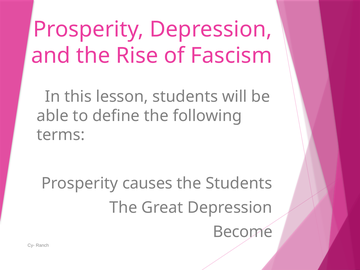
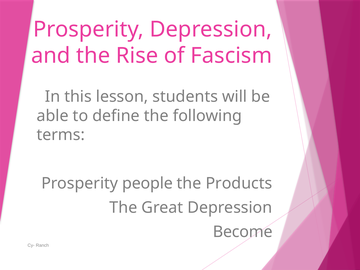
causes: causes -> people (147, 183)
the Students: Students -> Products (239, 183)
